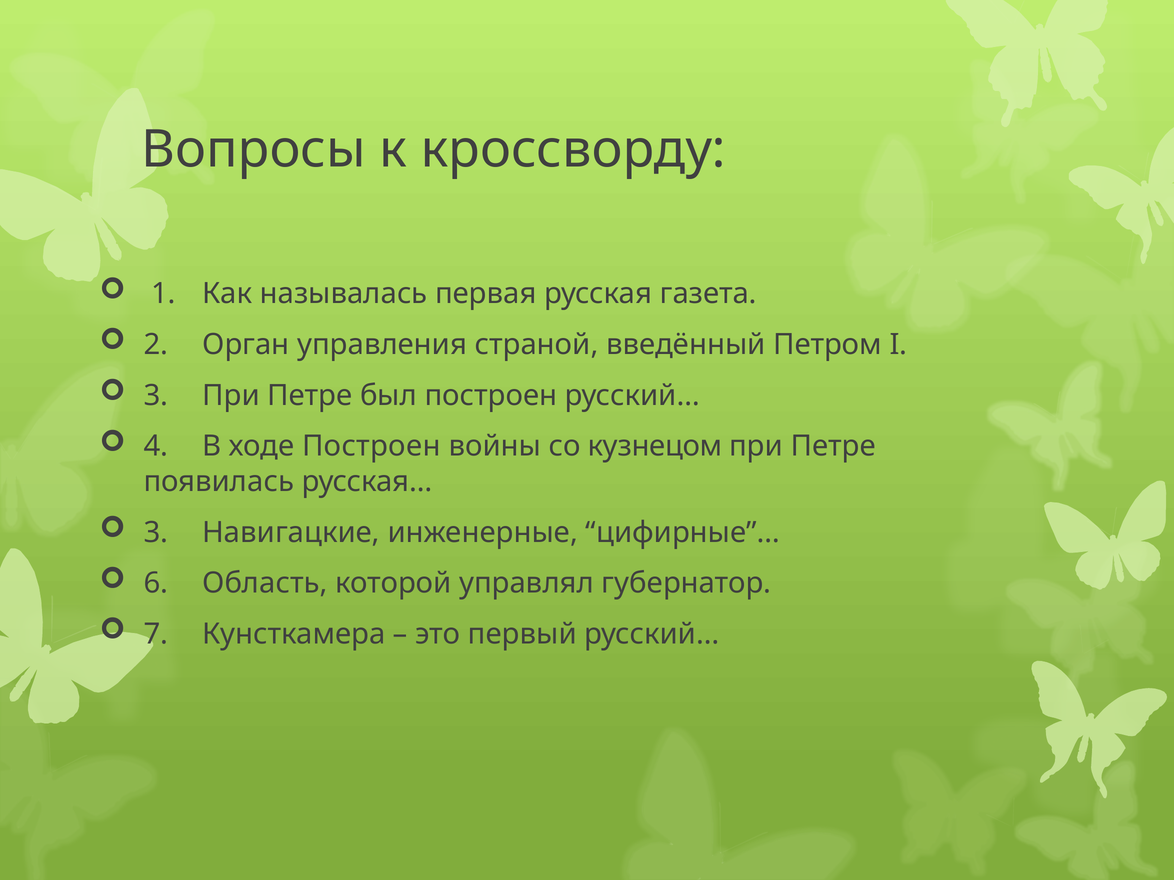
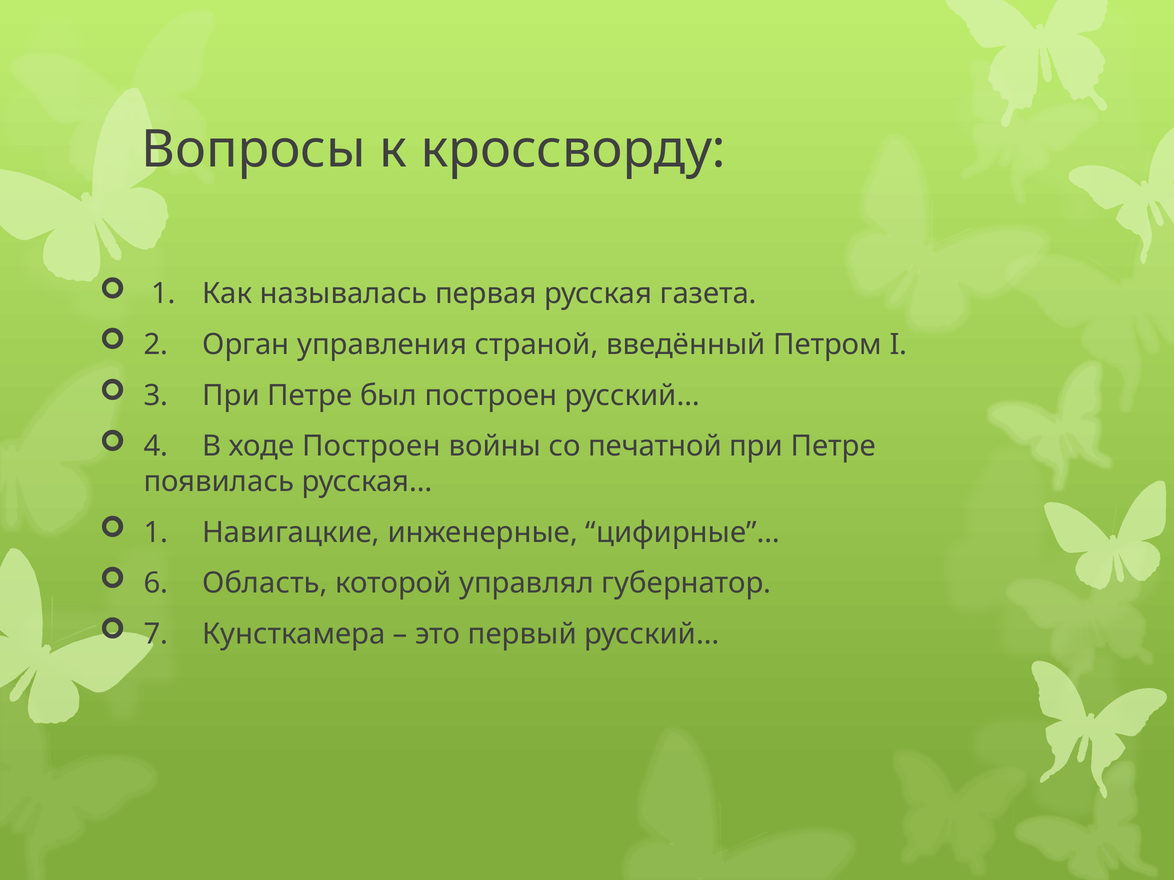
кузнецом: кузнецом -> печатной (655, 447)
3: 3 -> 1 (156, 533)
